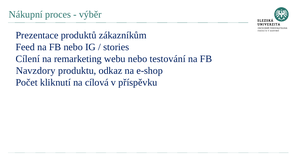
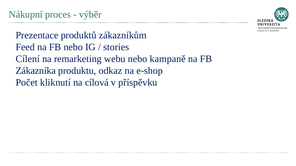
testování: testování -> kampaně (168, 59)
Navzdory: Navzdory -> Zákazníka (36, 71)
